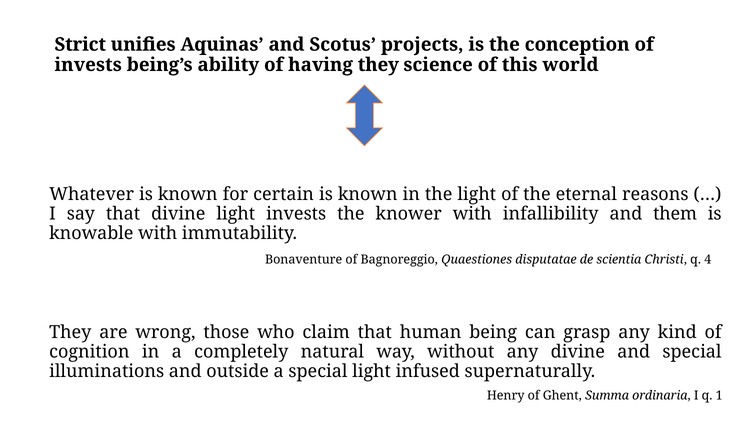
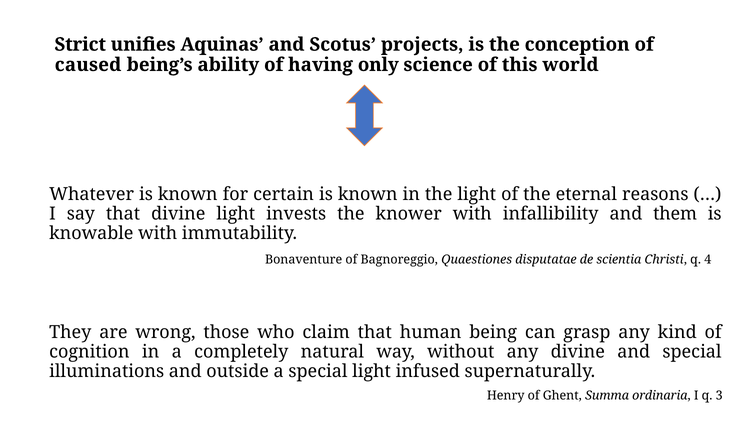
invests: invests -> caused (88, 65)
having they: they -> only (378, 65)
1: 1 -> 3 (719, 395)
